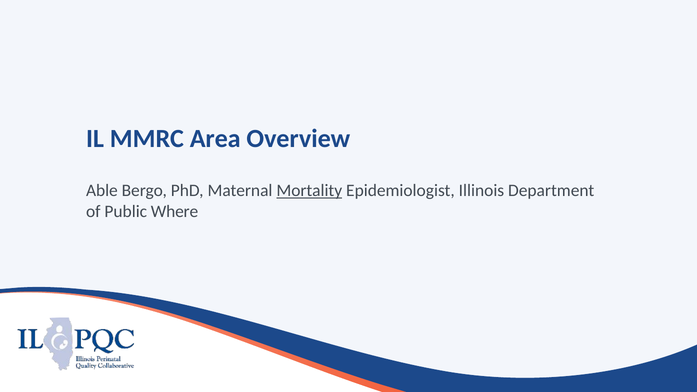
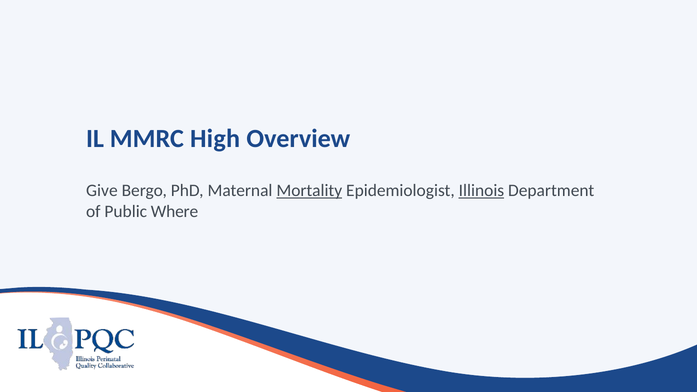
Area: Area -> High (215, 139)
Able: Able -> Give (102, 190)
Illinois underline: none -> present (481, 190)
